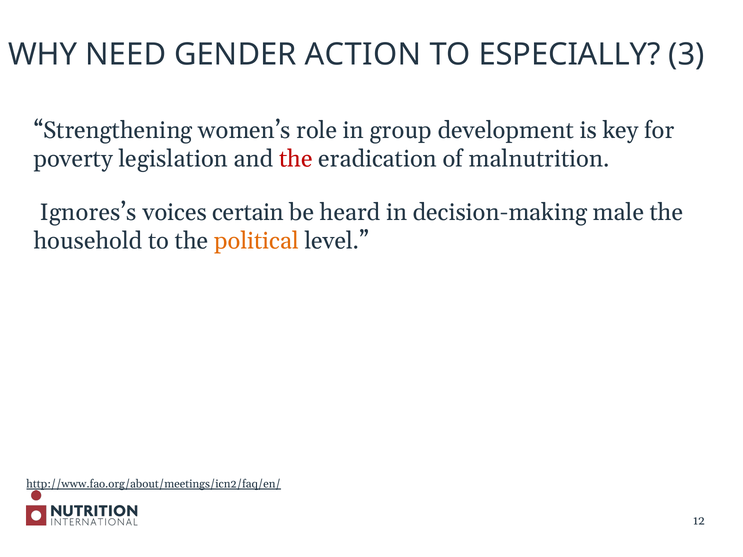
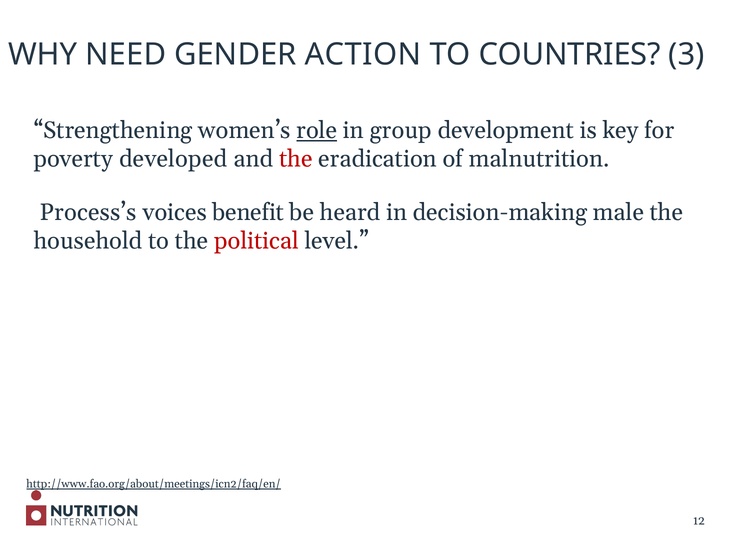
ESPECIALLY: ESPECIALLY -> COUNTRIES (570, 55)
role underline: none -> present (317, 131)
legislation: legislation -> developed (173, 159)
Ignores’s: Ignores’s -> Process’s (88, 212)
certain: certain -> benefit (248, 212)
political colour: orange -> red (257, 241)
